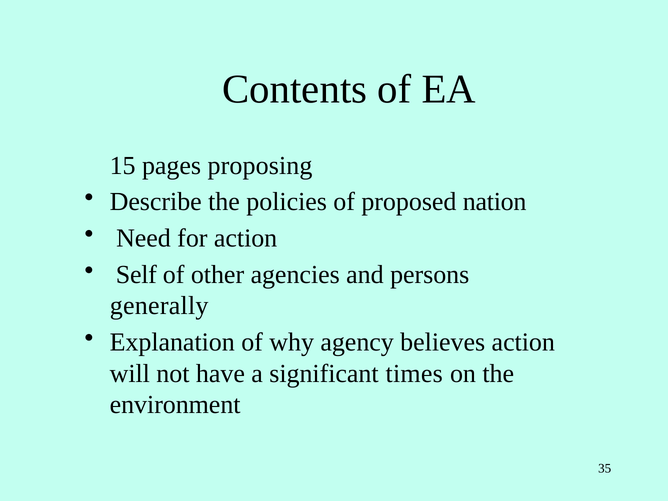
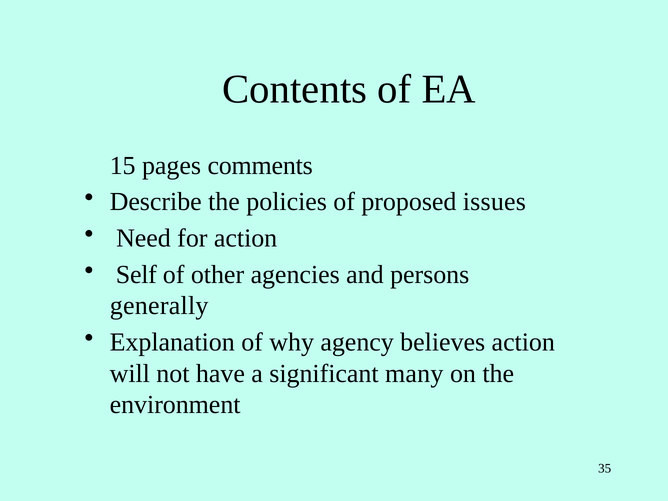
proposing: proposing -> comments (260, 165)
nation: nation -> issues (494, 202)
times: times -> many (414, 373)
